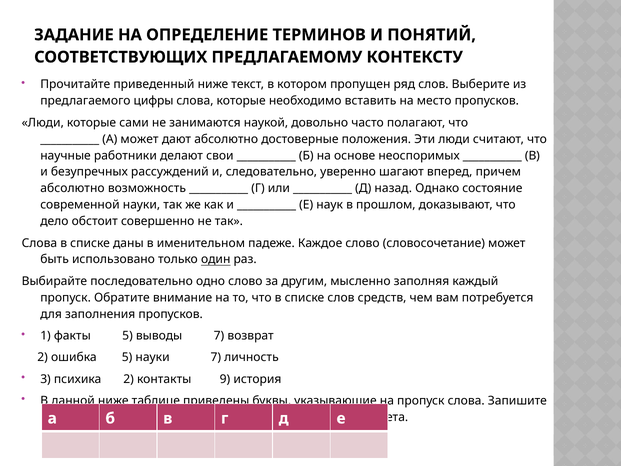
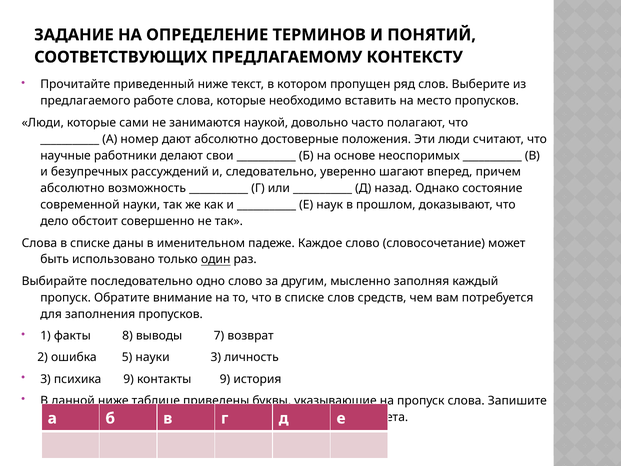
цифры: цифры -> работе (154, 101)
А может: может -> номер (140, 139)
факты 5: 5 -> 8 (128, 336)
науки 7: 7 -> 3 (216, 357)
психика 2: 2 -> 9 (129, 379)
